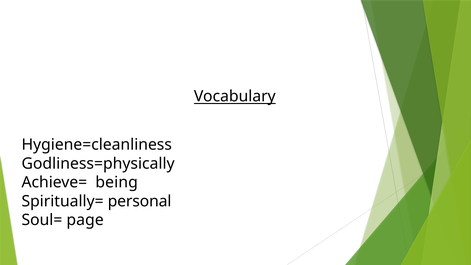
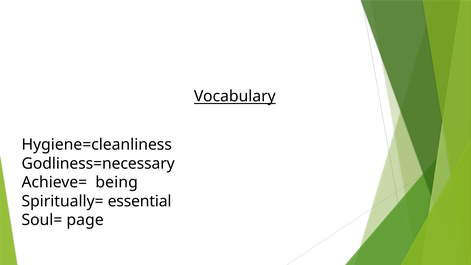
Godliness=physically: Godliness=physically -> Godliness=necessary (98, 163)
personal: personal -> essential (140, 201)
